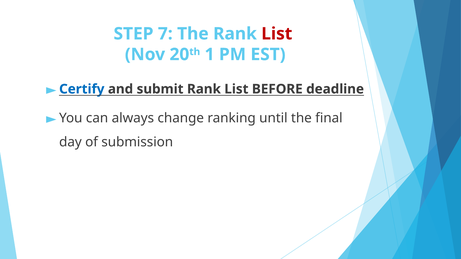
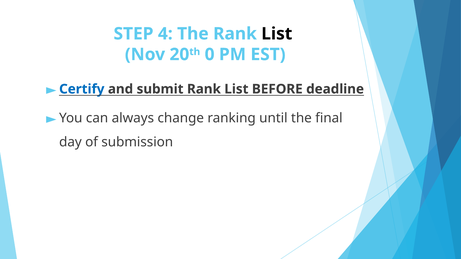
7: 7 -> 4 (165, 34)
List colour: red -> black (277, 34)
1: 1 -> 0 (210, 55)
